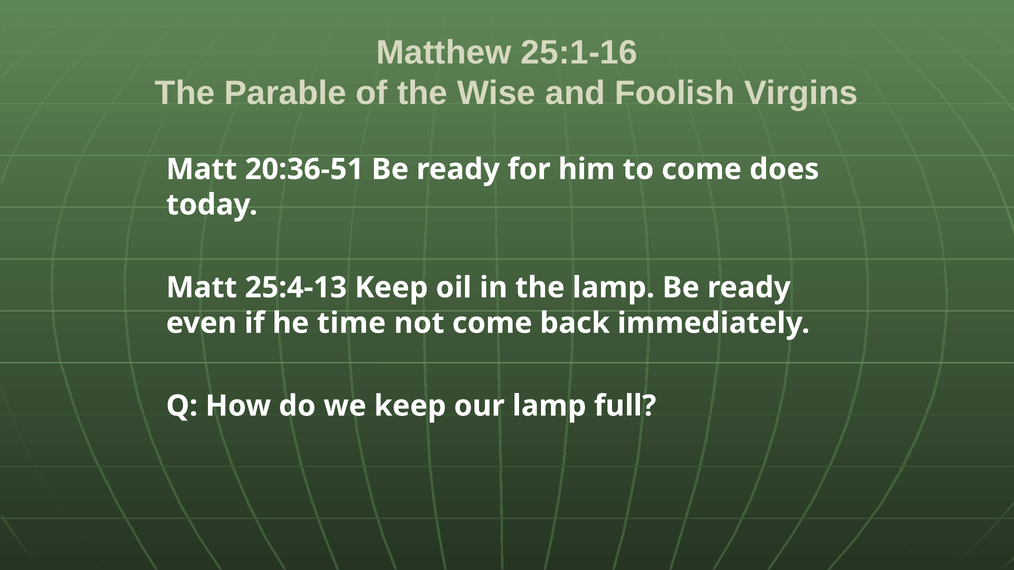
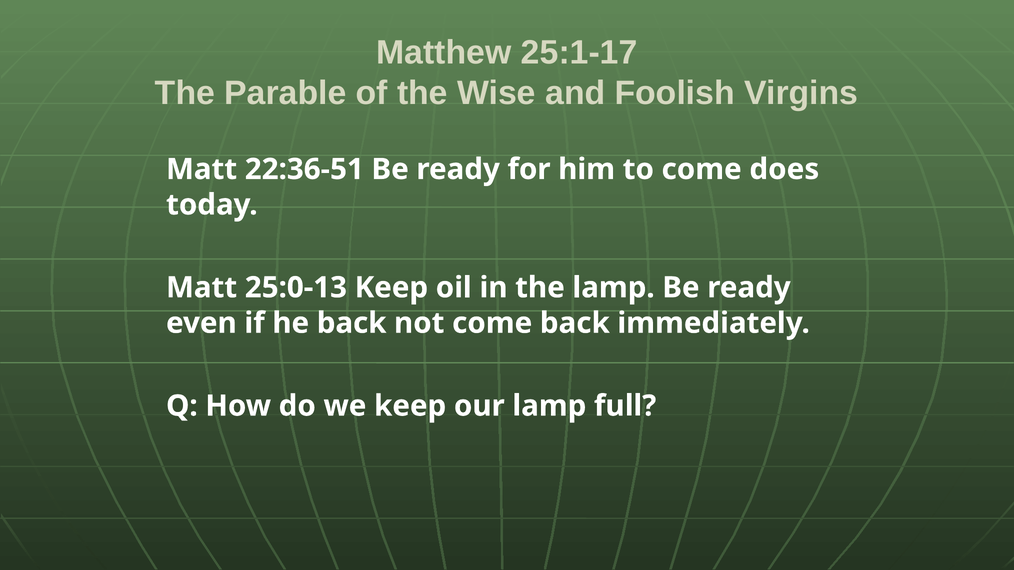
25:1-16: 25:1-16 -> 25:1-17 (579, 53)
20:36-51: 20:36-51 -> 22:36-51 (304, 169)
25:4-13: 25:4-13 -> 25:0-13 (296, 288)
he time: time -> back (352, 323)
